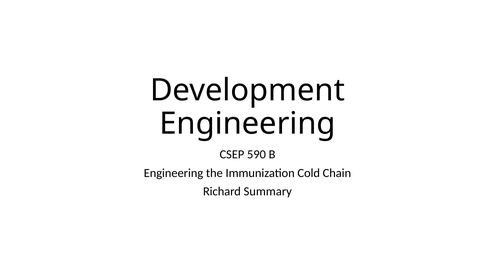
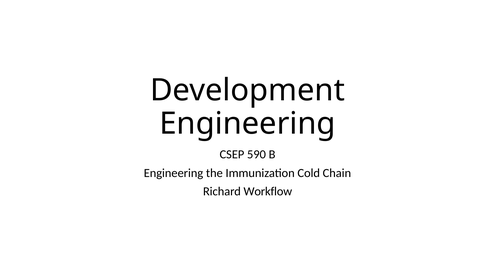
Summary: Summary -> Workflow (268, 192)
